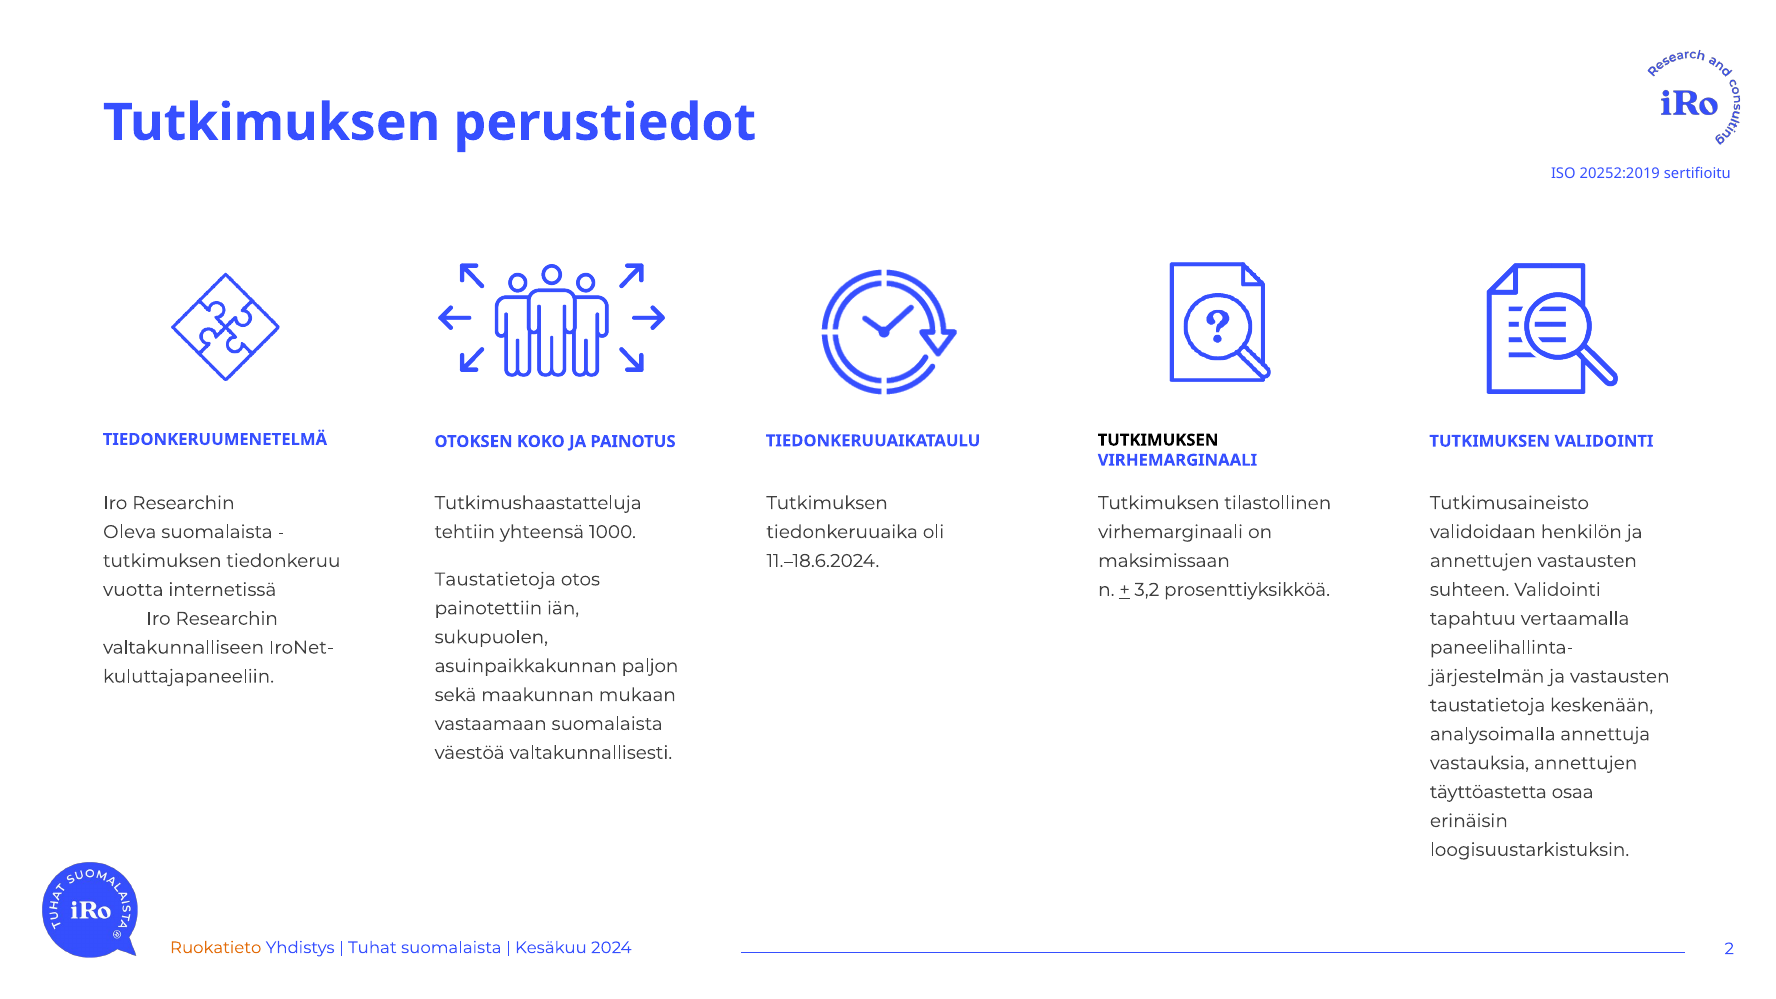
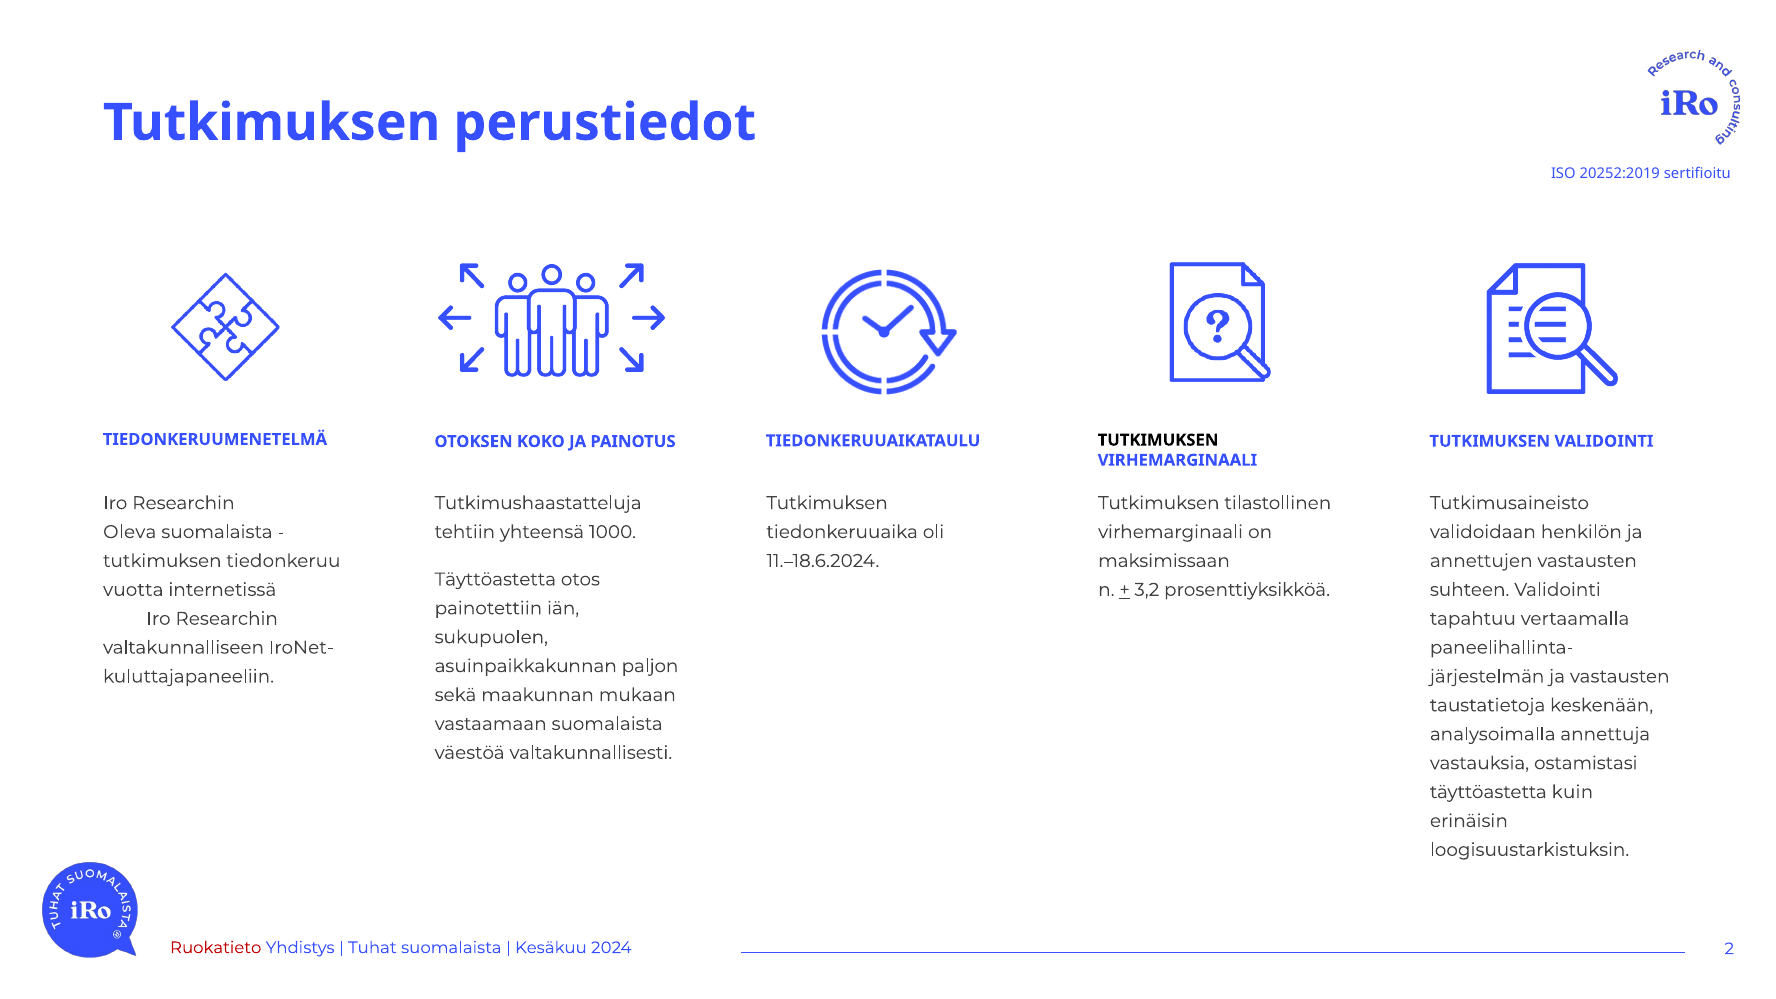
Taustatietoja: Taustatietoja -> Täyttöastetta (495, 579)
vastauksia annettujen: annettujen -> ostamistasi (1586, 763)
osaa: osaa -> kuin (1572, 792)
Ruokatieto colour: orange -> red (216, 948)
